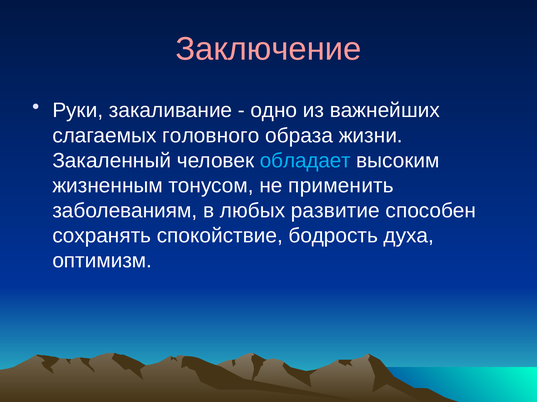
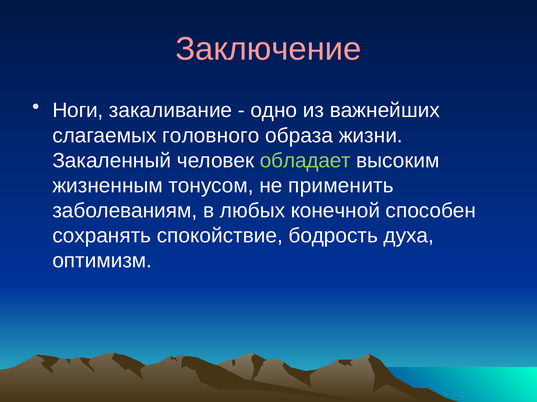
Руки: Руки -> Ноги (78, 111)
обладает colour: light blue -> light green (305, 161)
развитие: развитие -> конечной (335, 211)
